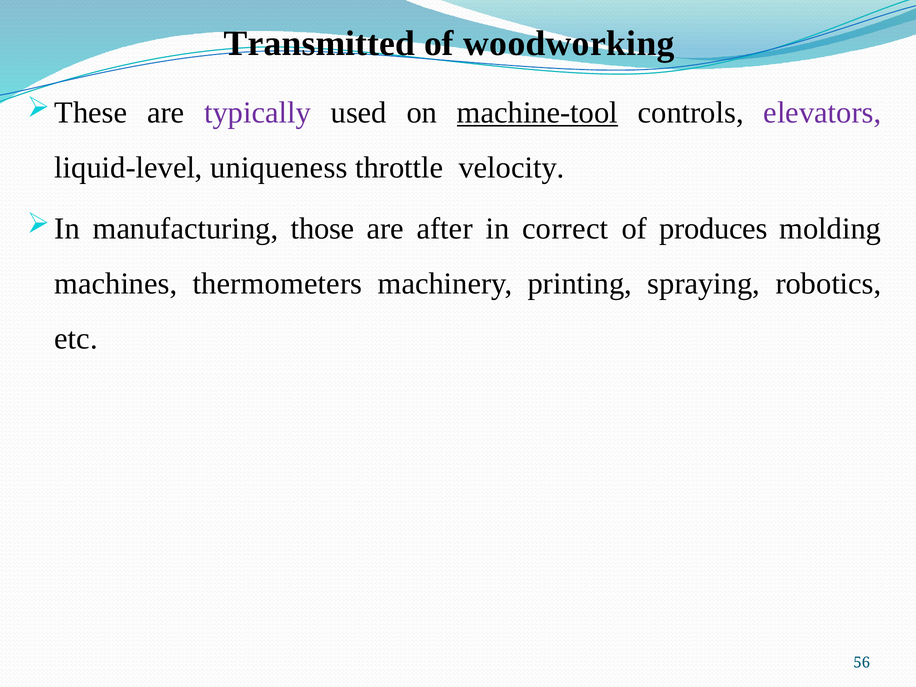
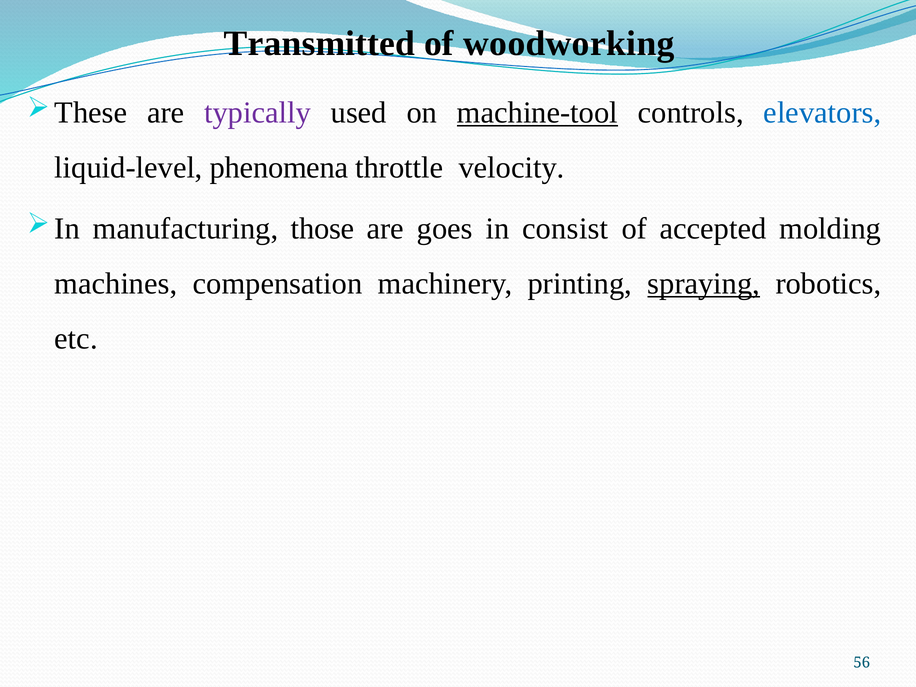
elevators colour: purple -> blue (822, 113)
uniqueness: uniqueness -> phenomena (279, 168)
after: after -> goes (445, 229)
correct: correct -> consist (565, 229)
produces: produces -> accepted (713, 229)
thermometers: thermometers -> compensation (278, 284)
spraying underline: none -> present (704, 284)
